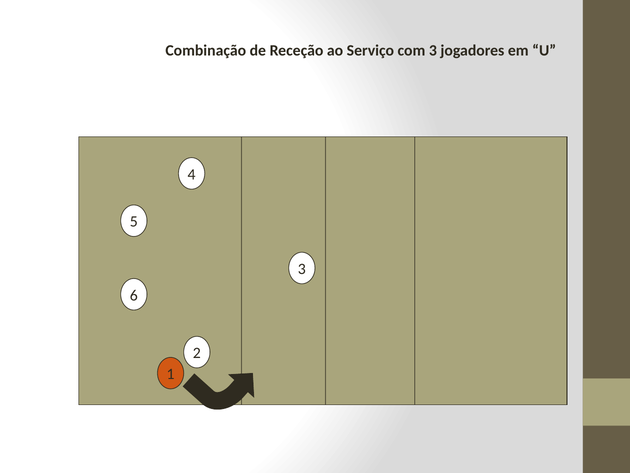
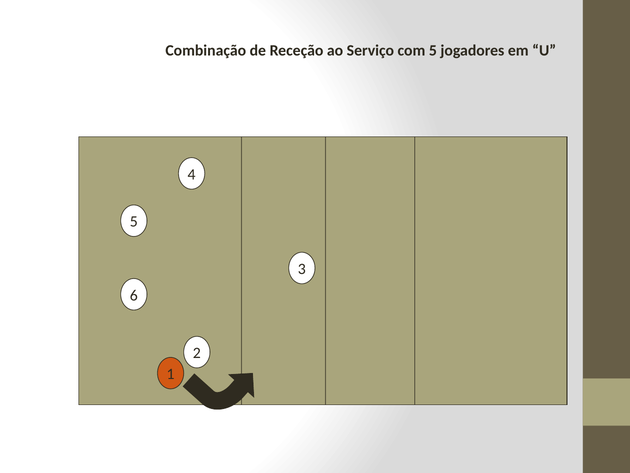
com 3: 3 -> 5 (433, 50)
